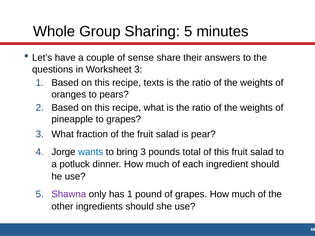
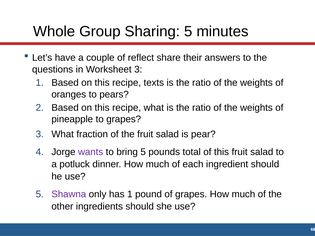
sense: sense -> reflect (141, 58)
wants colour: blue -> purple (91, 152)
bring 3: 3 -> 5 (143, 152)
